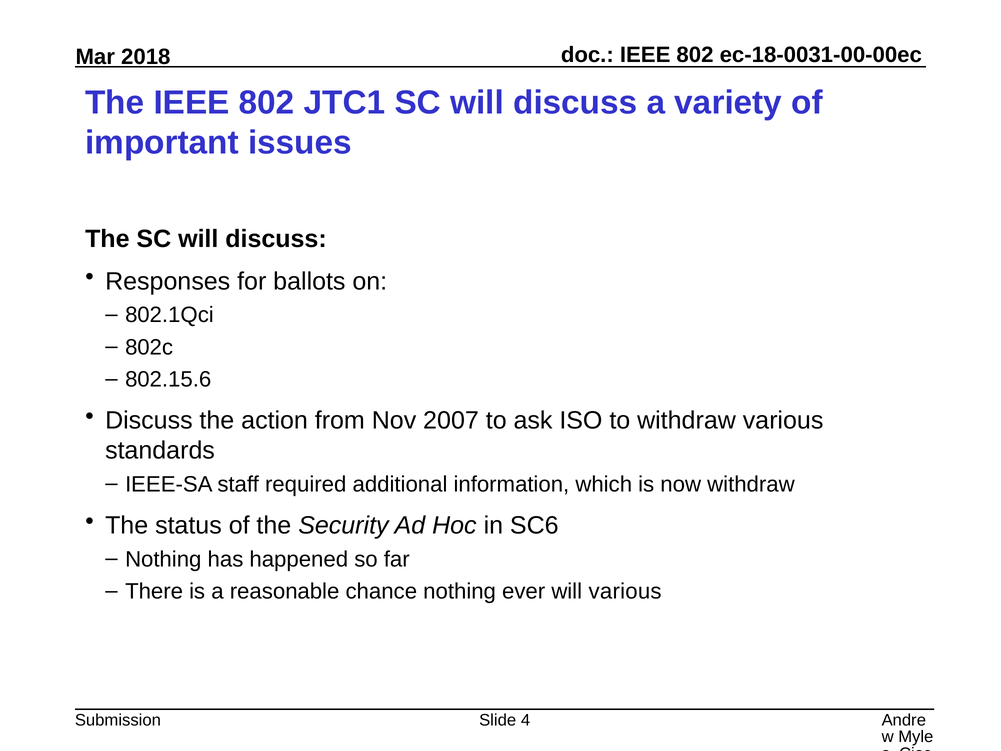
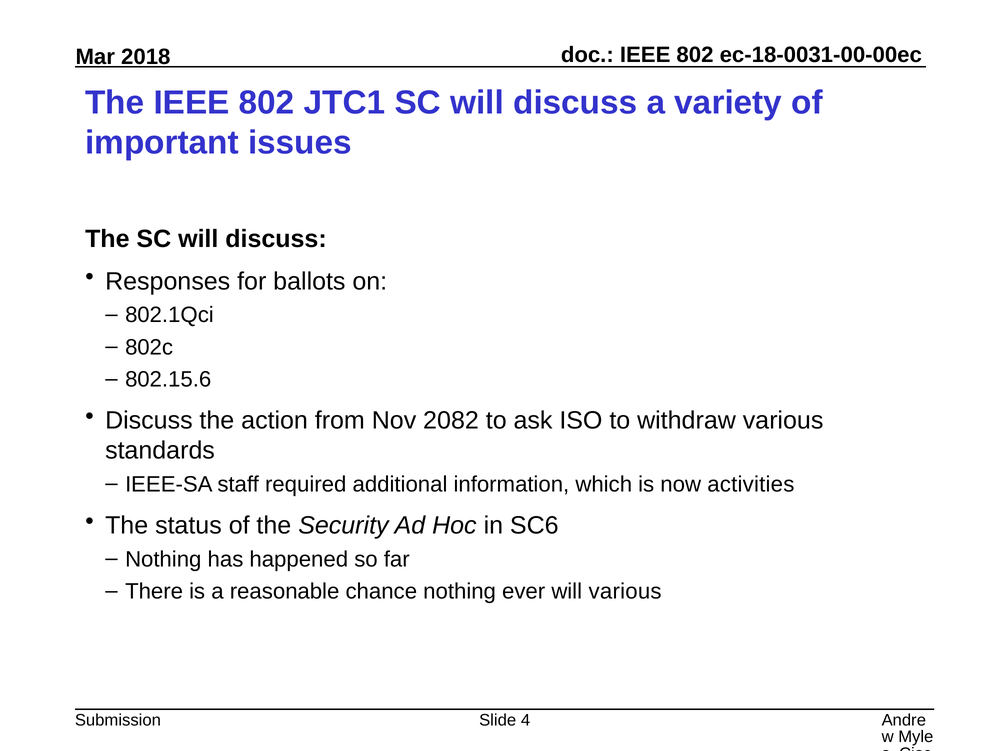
2007: 2007 -> 2082 (451, 421)
now withdraw: withdraw -> activities (751, 484)
